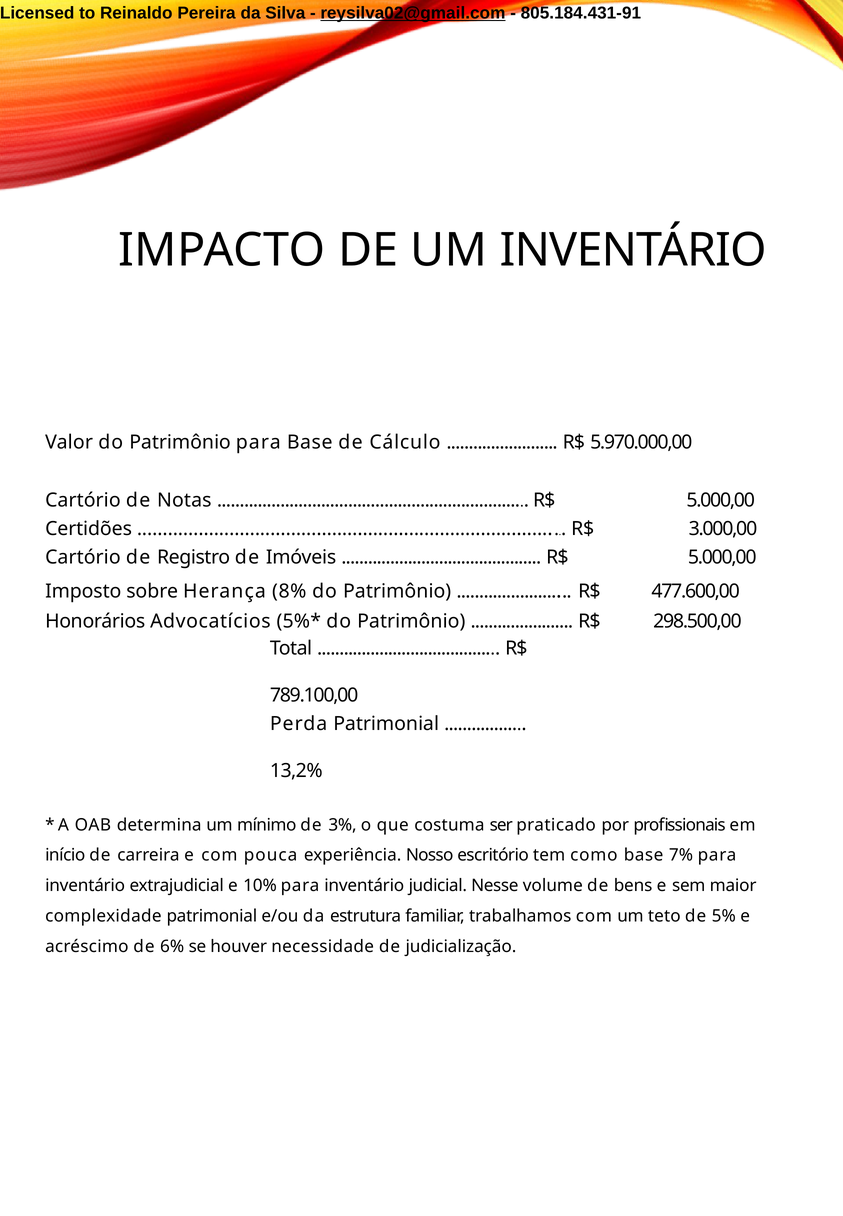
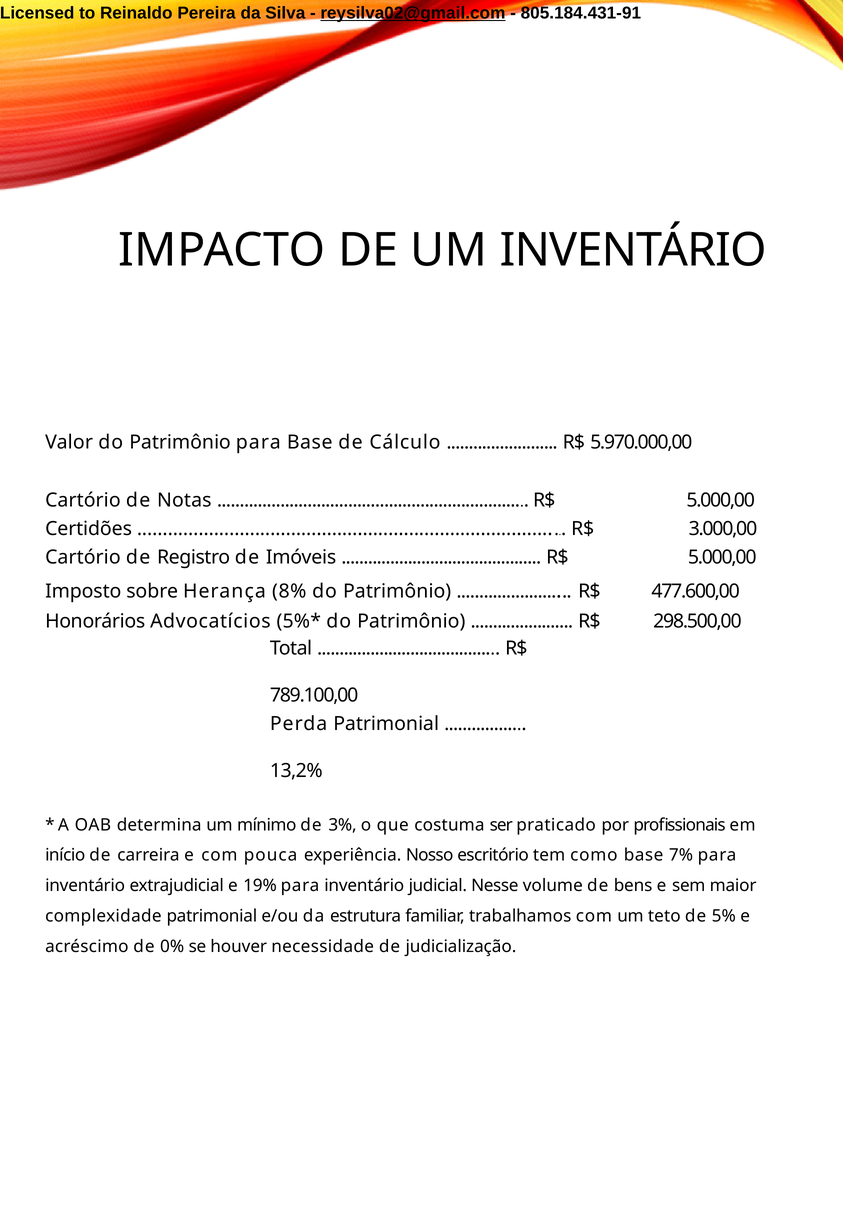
10%: 10% -> 19% (260, 886)
6%: 6% -> 0% (172, 947)
